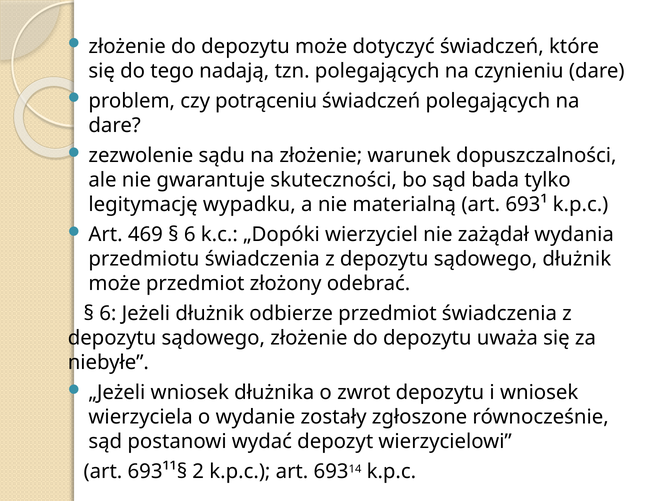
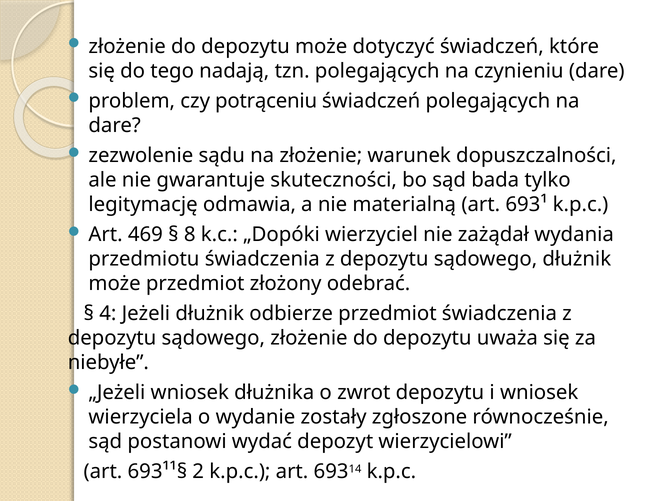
wypadku: wypadku -> odmawia (249, 205)
6: 6 -> 8 (190, 235)
6: 6 -> 4 (108, 314)
